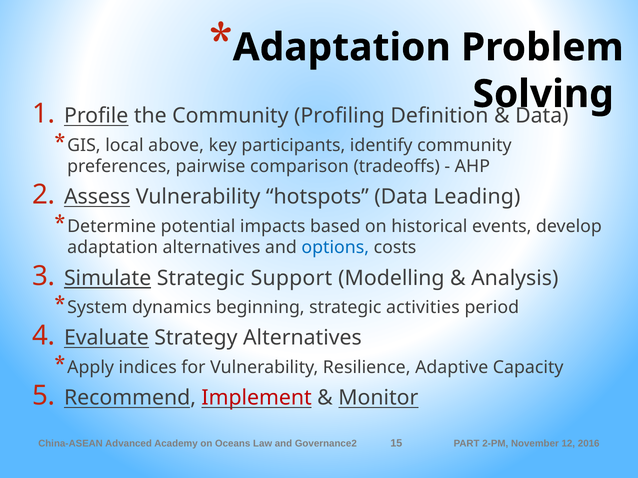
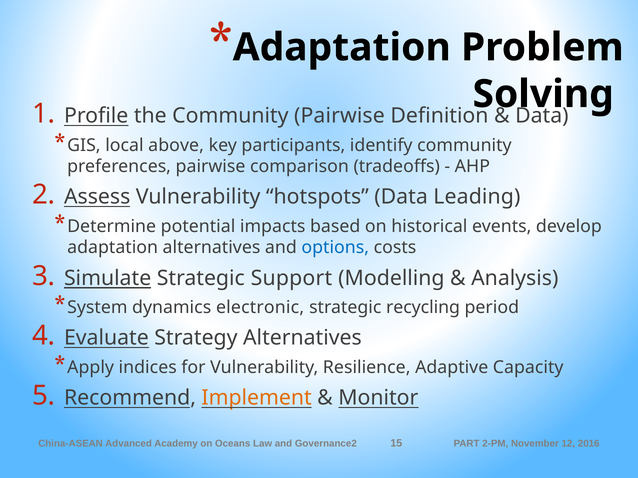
Community Profiling: Profiling -> Pairwise (339, 116)
beginning: beginning -> electronic (260, 308)
activities: activities -> recycling (423, 308)
Implement colour: red -> orange (257, 398)
